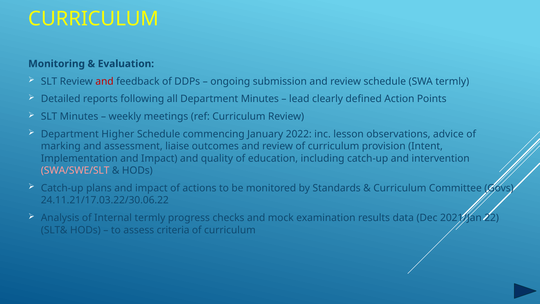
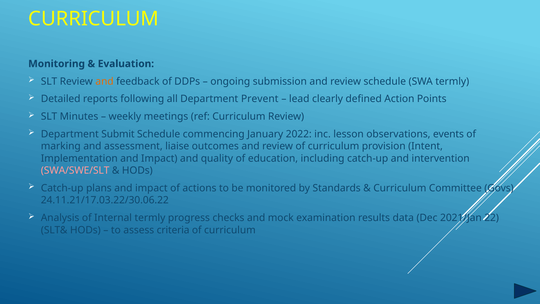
and colour: red -> orange (104, 81)
Department Minutes: Minutes -> Prevent (260, 99)
Higher: Higher -> Submit (118, 134)
advice: advice -> events (448, 134)
